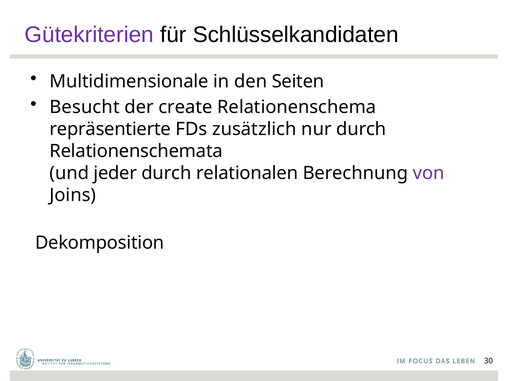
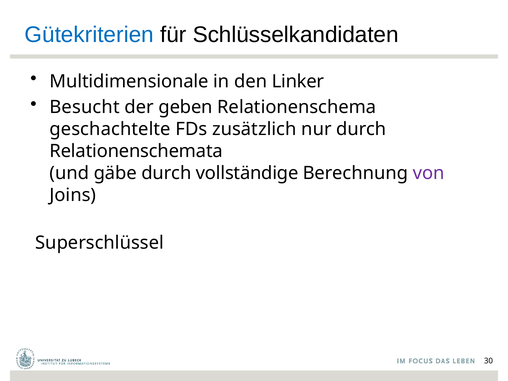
Gütekriterien colour: purple -> blue (89, 35)
Seiten: Seiten -> Linker (298, 81)
create: create -> geben (186, 107)
repräsentierte: repräsentierte -> geschachtelte (110, 129)
jeder: jeder -> gäbe (115, 173)
relationalen: relationalen -> vollständige (247, 173)
Dekomposition: Dekomposition -> Superschlüssel (100, 243)
